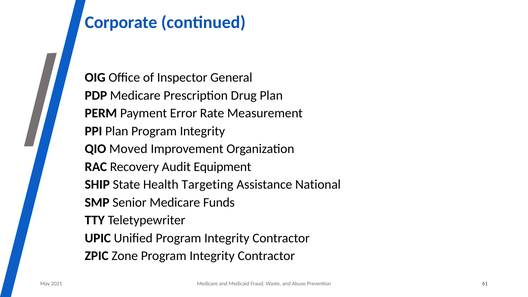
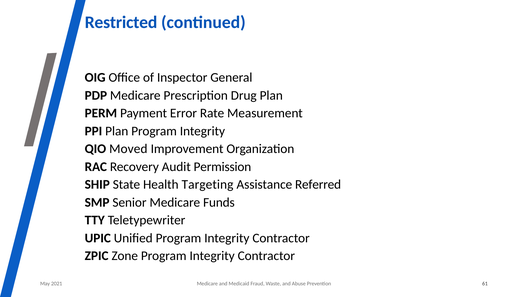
Corporate: Corporate -> Restricted (121, 22)
Equipment: Equipment -> Permission (222, 167)
National: National -> Referred (318, 185)
